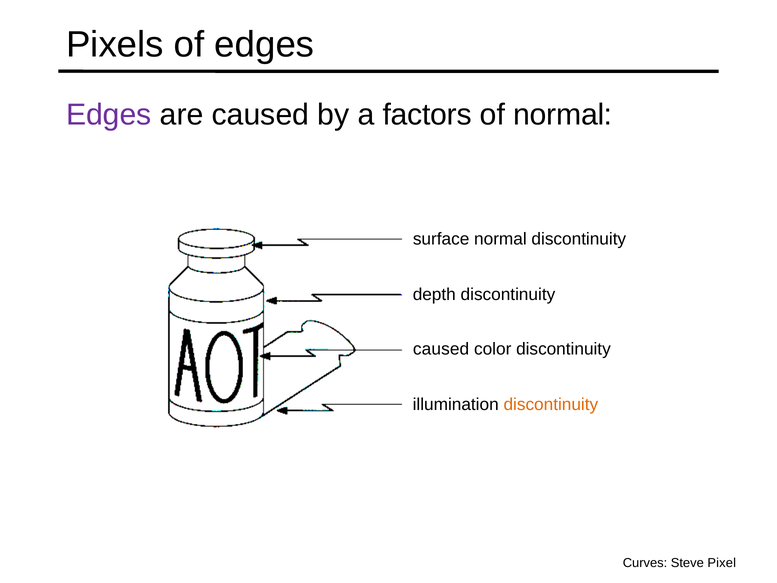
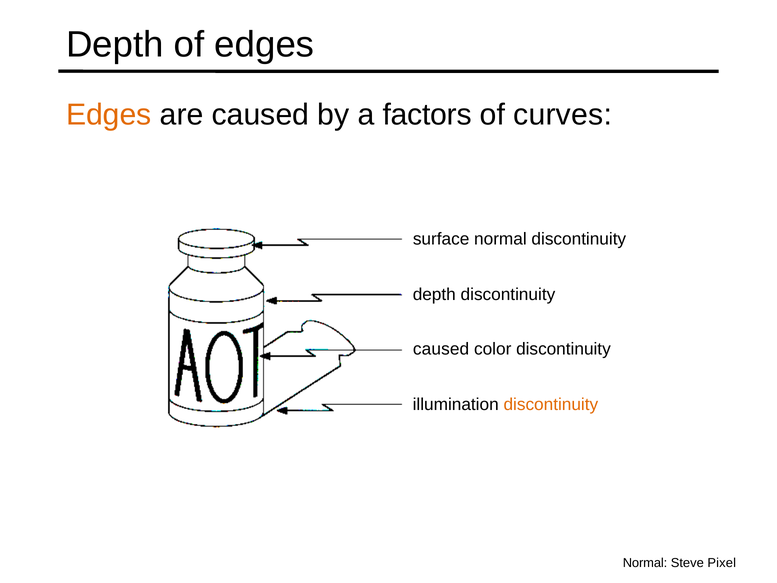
Pixels: Pixels -> Depth (115, 45)
Edges colour: purple -> orange (109, 115)
of normal: normal -> curves (563, 115)
Curves: Curves -> Normal (645, 563)
